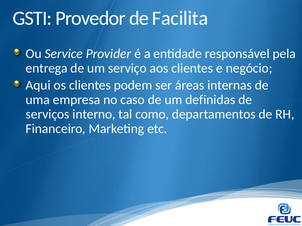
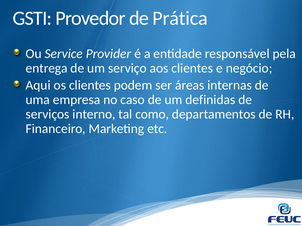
Facilita: Facilita -> Prática (180, 18)
